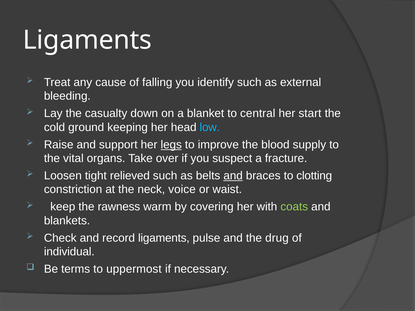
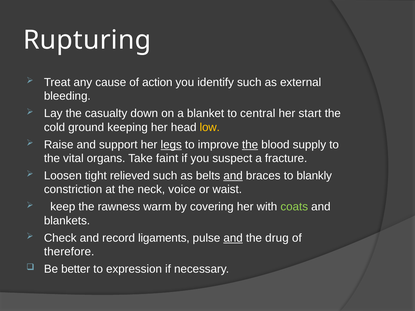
Ligaments: Ligaments -> Rupturing (87, 40)
falling: falling -> action (157, 82)
low colour: light blue -> yellow (210, 127)
the underline: none -> present (250, 145)
over: over -> faint (167, 159)
clotting: clotting -> blankly (314, 176)
and underline: none -> present (233, 238)
individual: individual -> therefore (69, 252)
terms: terms -> better (76, 269)
uppermost: uppermost -> expression (134, 269)
